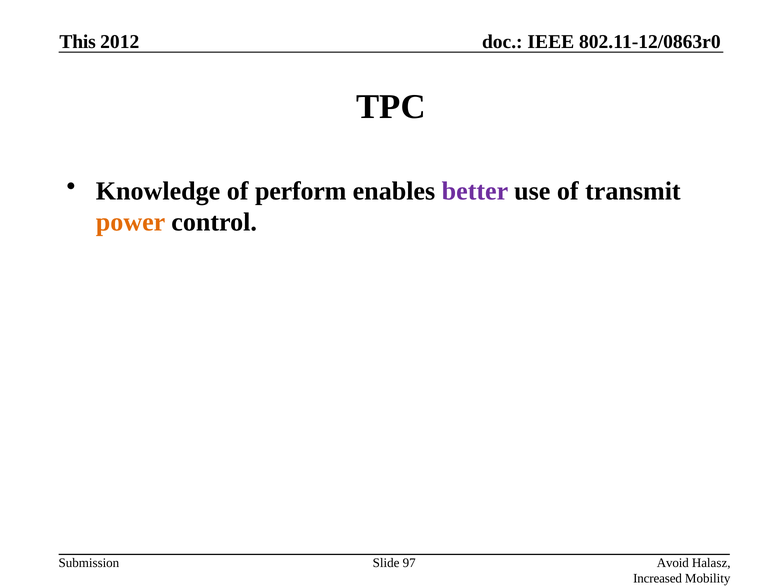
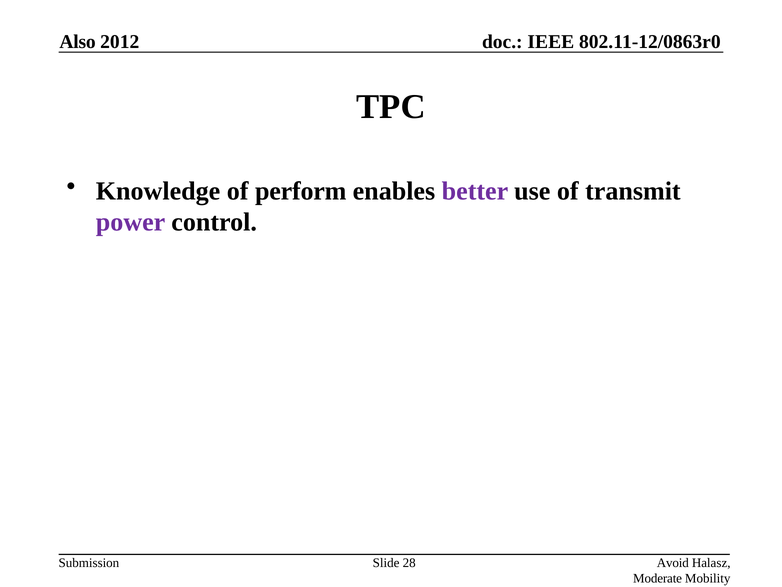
This: This -> Also (78, 42)
power colour: orange -> purple (131, 222)
97: 97 -> 28 (409, 562)
Increased: Increased -> Moderate (658, 578)
